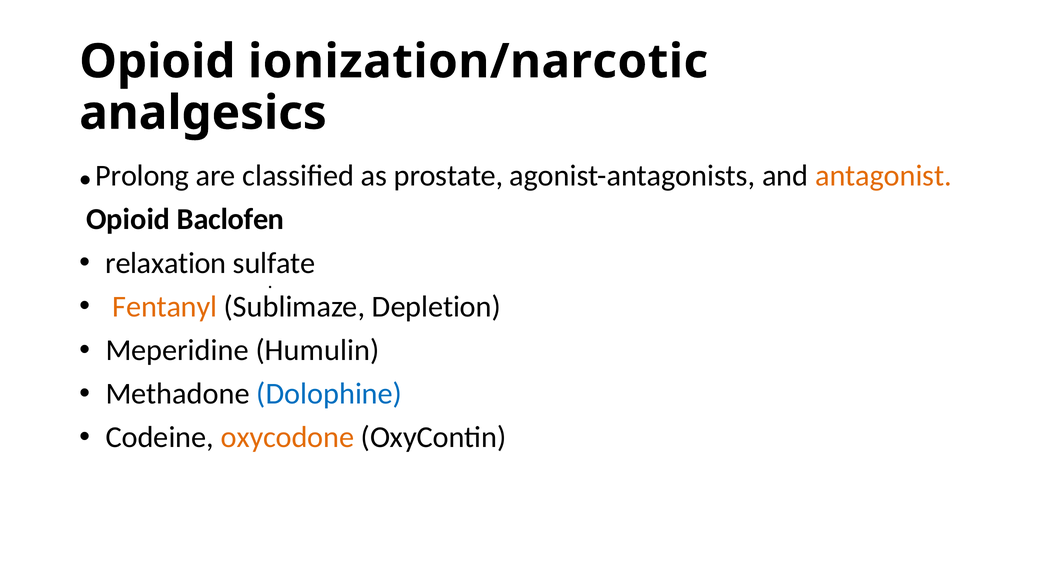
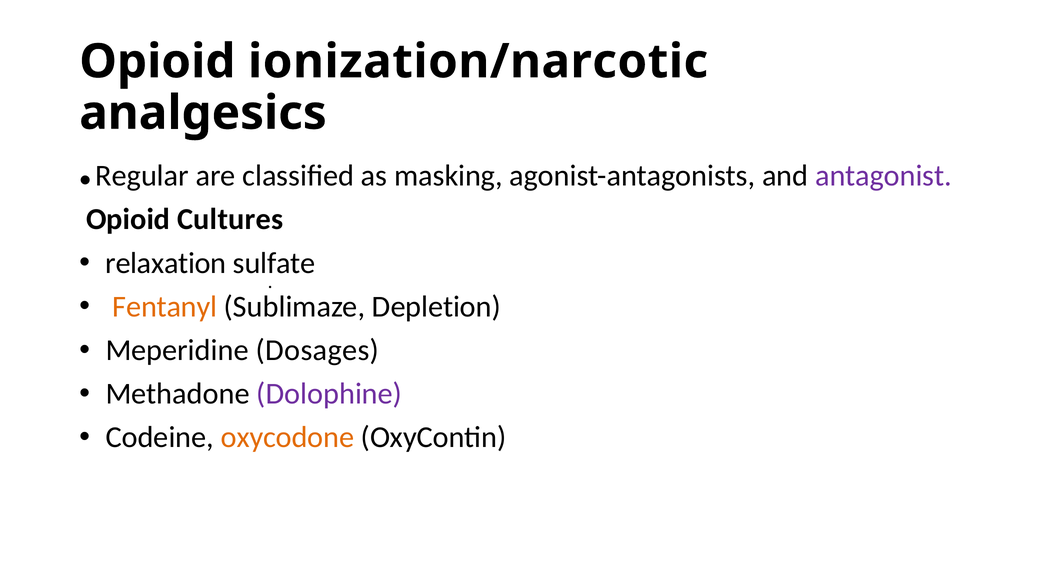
Prolong: Prolong -> Regular (142, 176)
prostate: prostate -> masking (448, 176)
antagonist colour: orange -> purple (883, 176)
Baclofen: Baclofen -> Cultures (230, 219)
Humulin: Humulin -> Dosages (318, 350)
Dolophine colour: blue -> purple (329, 394)
